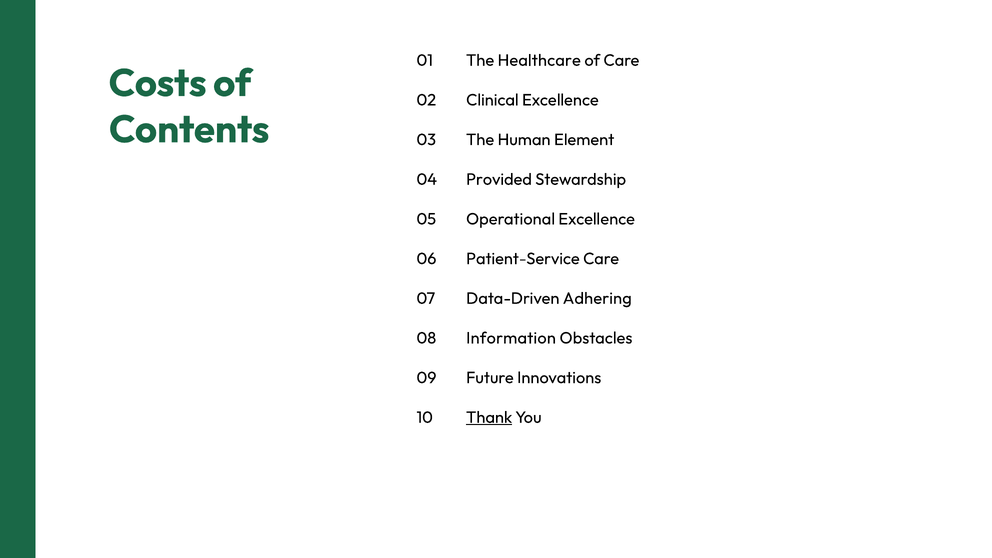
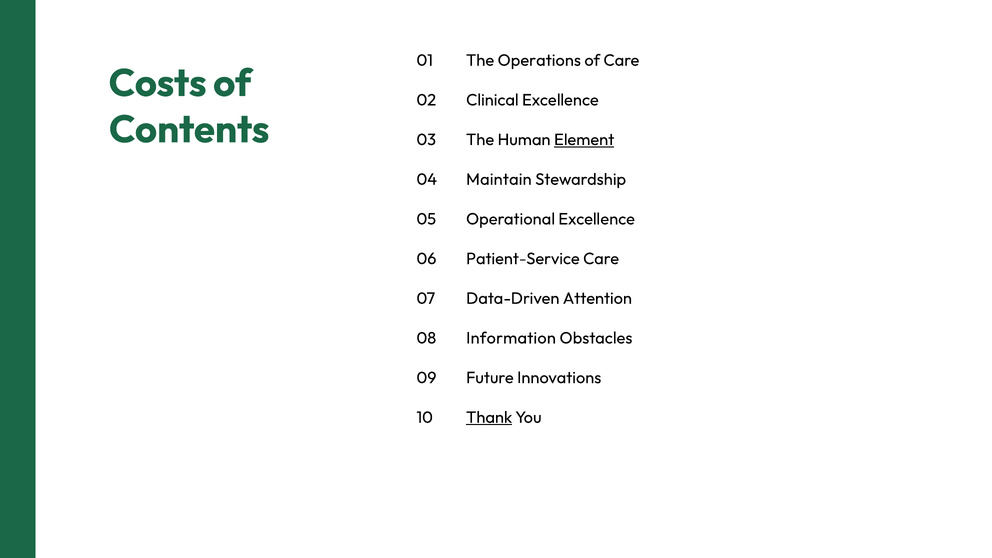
Healthcare: Healthcare -> Operations (539, 60)
Element underline: none -> present (584, 140)
Provided: Provided -> Maintain (499, 179)
Adhering: Adhering -> Attention (597, 298)
